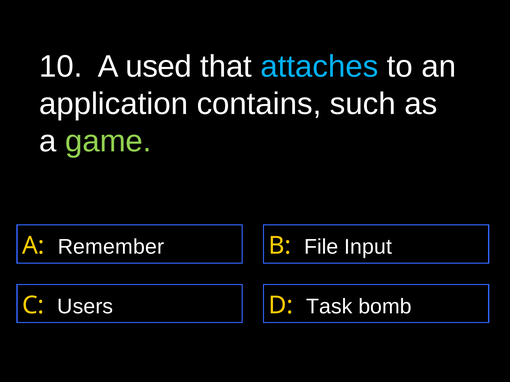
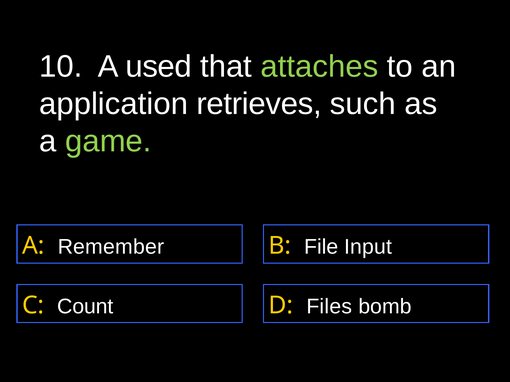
attaches colour: light blue -> light green (319, 67)
contains: contains -> retrieves (259, 104)
Users: Users -> Count (85, 307)
Task: Task -> Files (329, 307)
